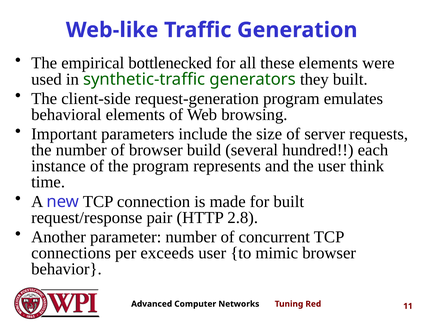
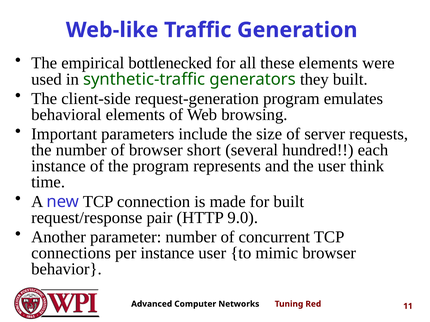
build: build -> short (204, 150)
2.8: 2.8 -> 9.0 (243, 218)
per exceeds: exceeds -> instance (167, 253)
